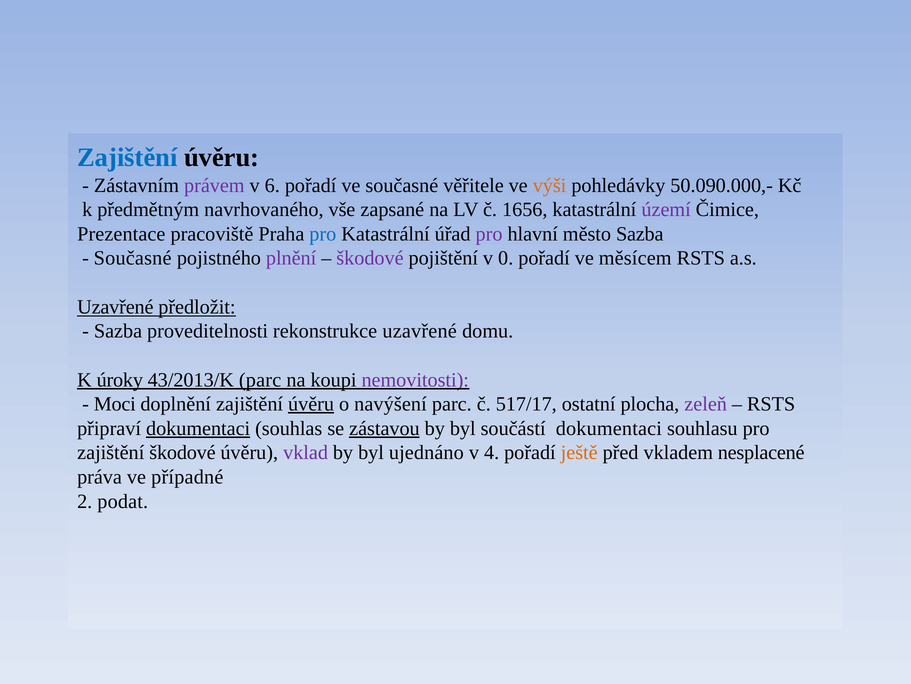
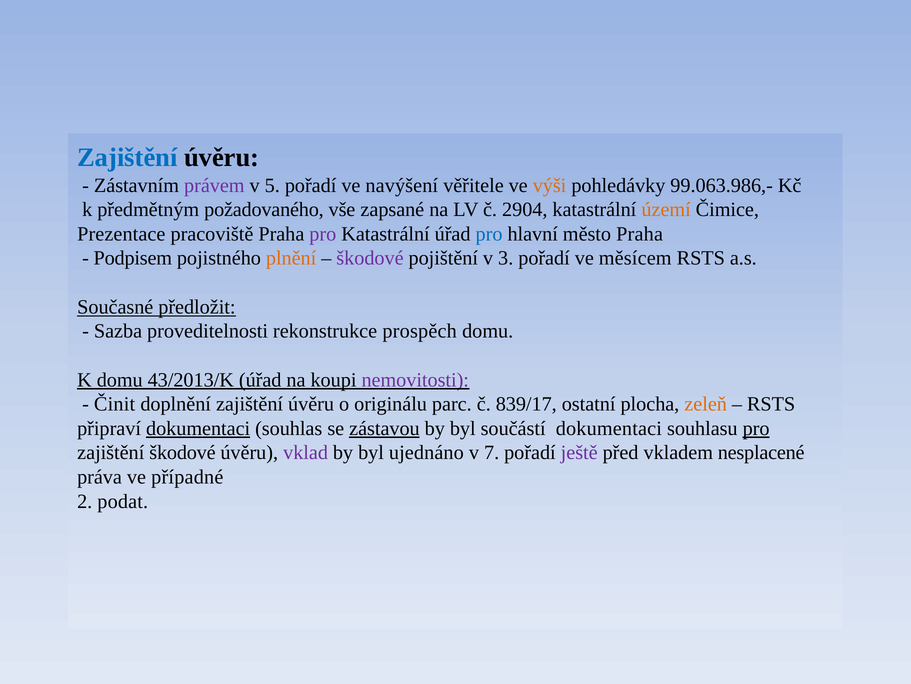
6: 6 -> 5 (272, 185)
ve současné: současné -> navýšení (402, 185)
50.090.000,-: 50.090.000,- -> 99.063.986,- (722, 185)
navrhovaného: navrhovaného -> požadovaného (264, 209)
1656: 1656 -> 2904 (525, 209)
území colour: purple -> orange (666, 209)
pro colour: blue -> purple (323, 234)
pro colour: purple -> blue (489, 234)
město Sazba: Sazba -> Praha (640, 234)
Současné: Současné -> Podpisem (133, 258)
plnění colour: purple -> orange (291, 258)
0: 0 -> 3 (506, 258)
Uzavřené: Uzavřené -> Současné (115, 307)
rekonstrukce uzavřené: uzavřené -> prospěch (420, 331)
K úroky: úroky -> domu (120, 379)
43/2013/K parc: parc -> úřad (260, 379)
Moci: Moci -> Činit (115, 404)
úvěru underline: present -> none (311, 404)
navýšení: navýšení -> originálu (391, 404)
517/17: 517/17 -> 839/17 (526, 404)
zeleň colour: purple -> orange (706, 404)
pro underline: none -> present (756, 428)
4: 4 -> 7 (492, 452)
ještě colour: orange -> purple (579, 452)
